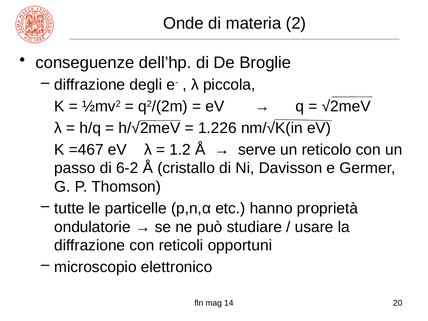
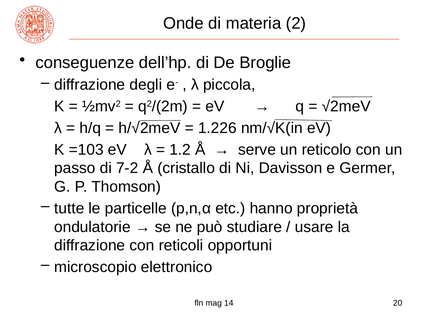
=467: =467 -> =103 (86, 150)
6-2: 6-2 -> 7-2 (127, 168)
